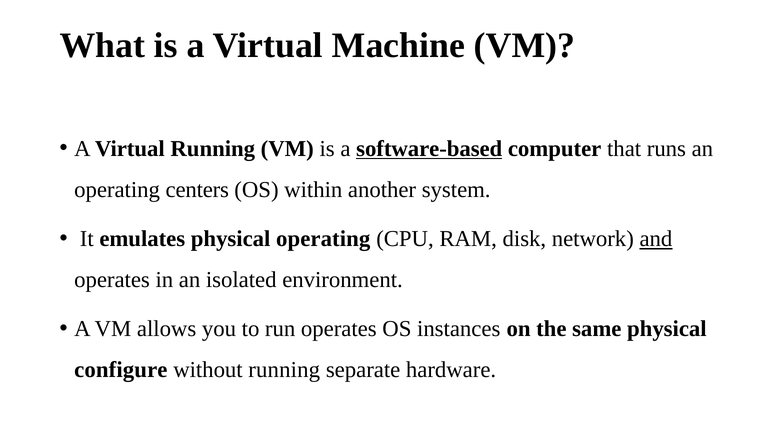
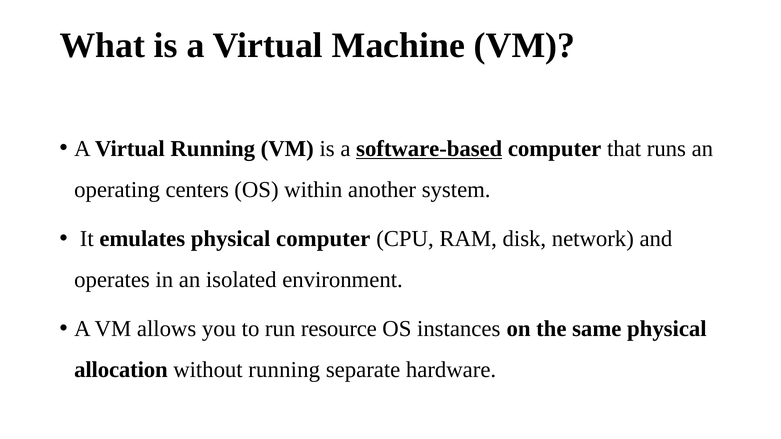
physical operating: operating -> computer (323, 239)
and underline: present -> none (656, 239)
run operates: operates -> resource (339, 329)
configure: configure -> allocation (121, 370)
